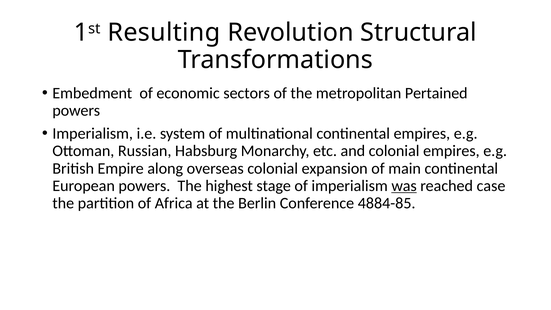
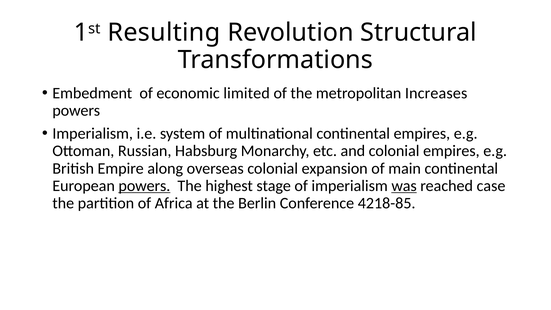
sectors: sectors -> limited (247, 93)
Pertained: Pertained -> Increases (436, 93)
powers underline: none -> present (144, 186)
4884-85: 4884-85 -> 4218-85 (387, 203)
